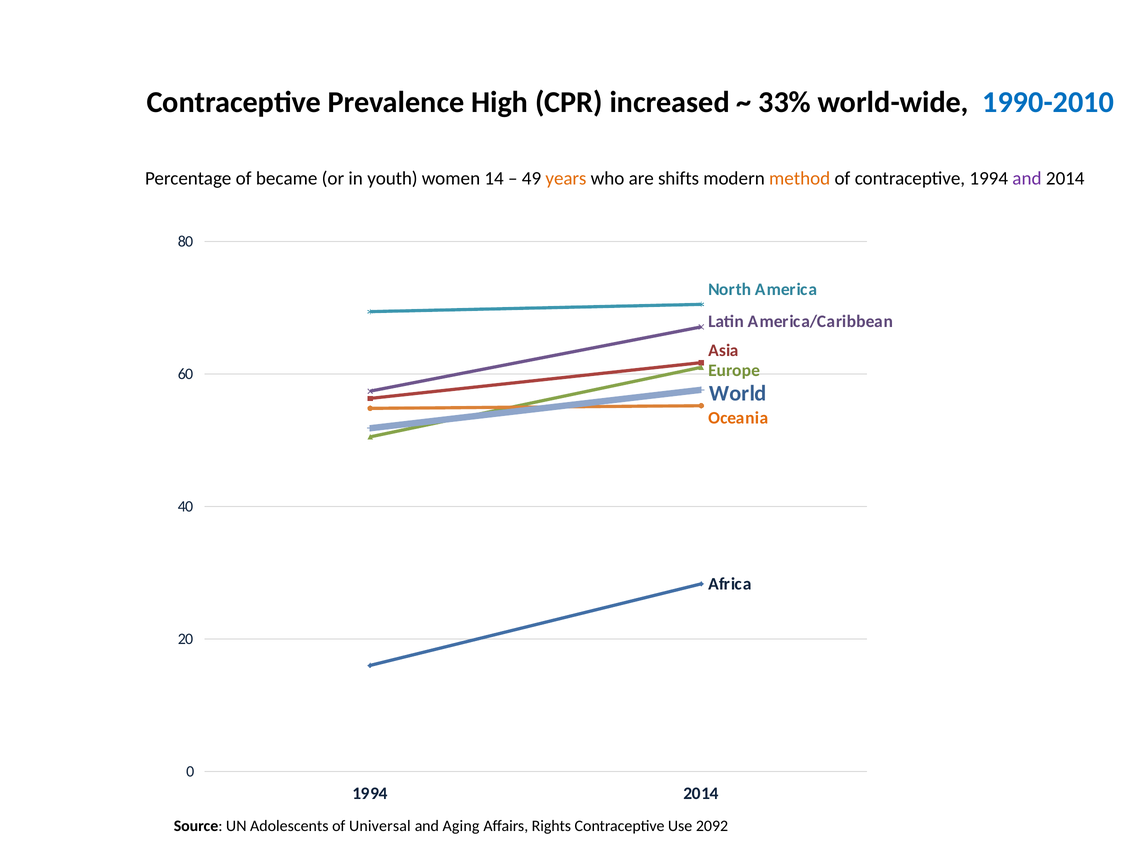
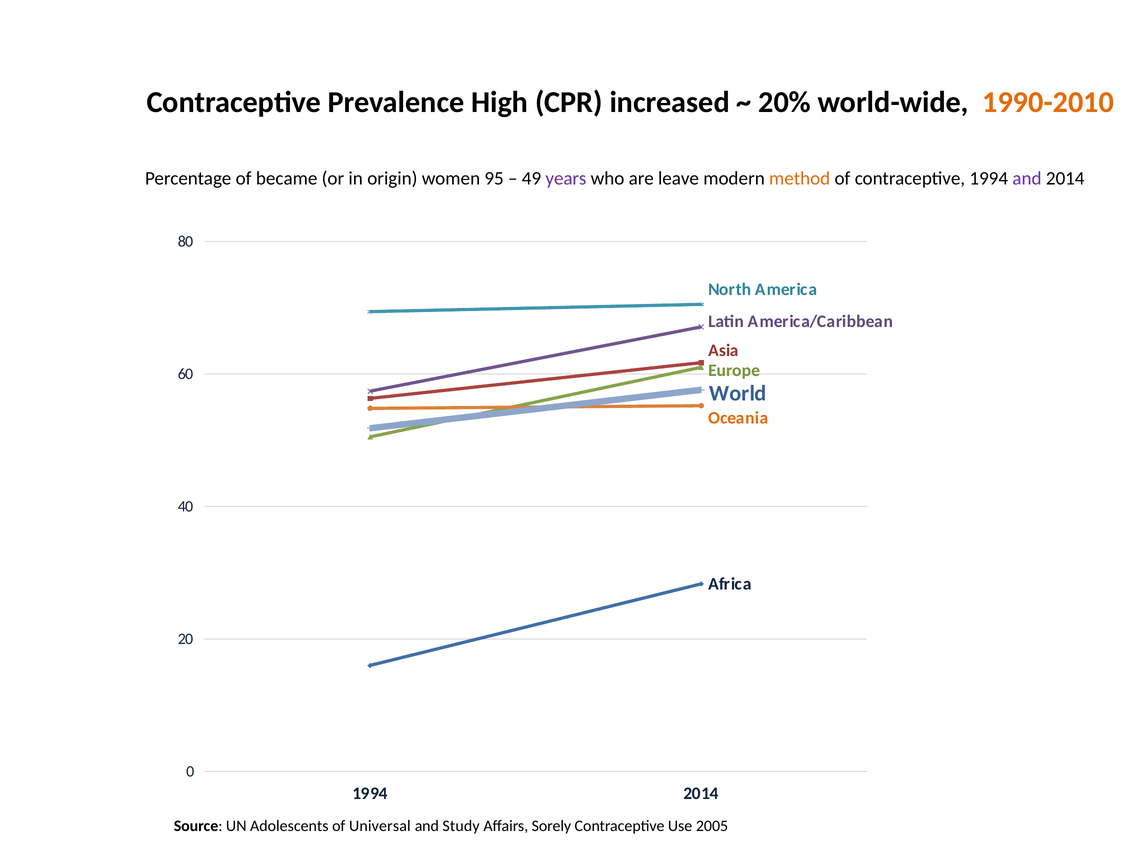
33%: 33% -> 20% (785, 102)
1990-2010 colour: blue -> orange (1048, 102)
youth: youth -> origin (392, 178)
14: 14 -> 95 (494, 178)
years colour: orange -> purple (566, 178)
shifts: shifts -> leave (678, 178)
Aging: Aging -> Study (461, 826)
Rights: Rights -> Sorely (551, 826)
2092: 2092 -> 2005 (712, 826)
